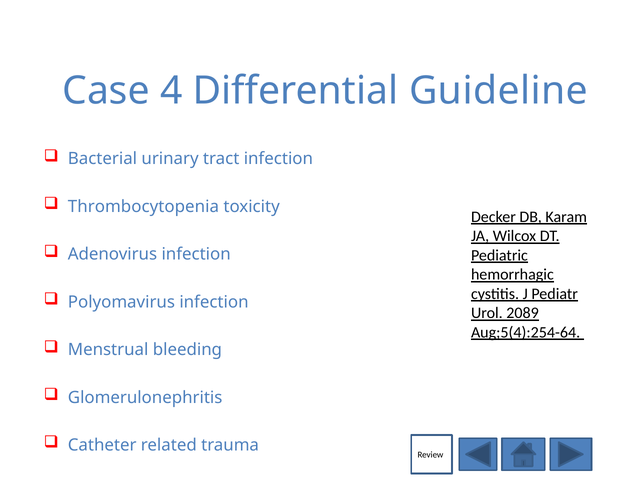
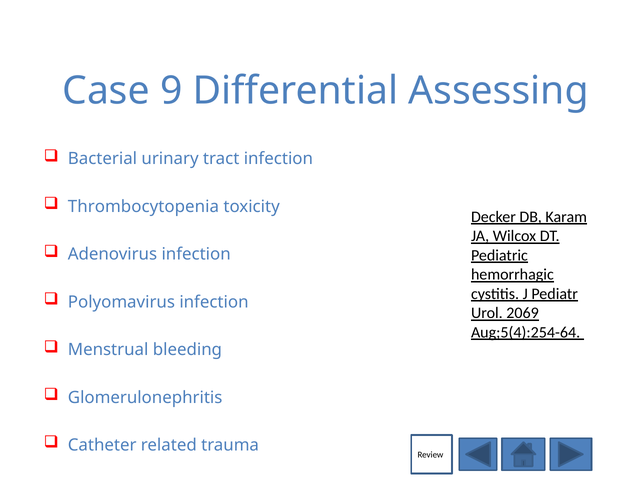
4: 4 -> 9 (171, 91)
Guideline: Guideline -> Assessing (499, 91)
2089: 2089 -> 2069 (523, 313)
